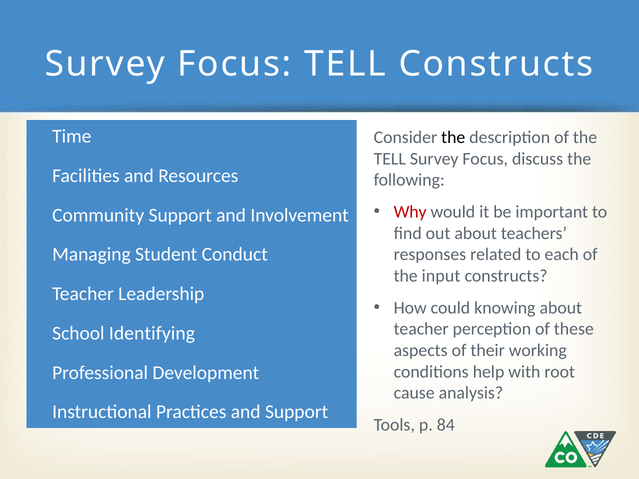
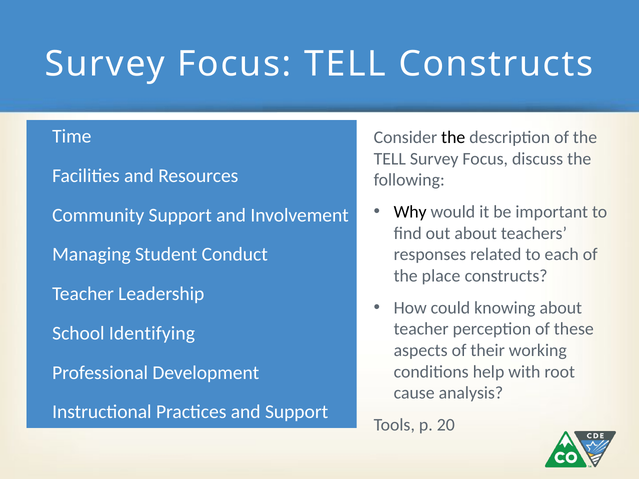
Why colour: red -> black (410, 212)
input: input -> place (441, 276)
84: 84 -> 20 (446, 425)
